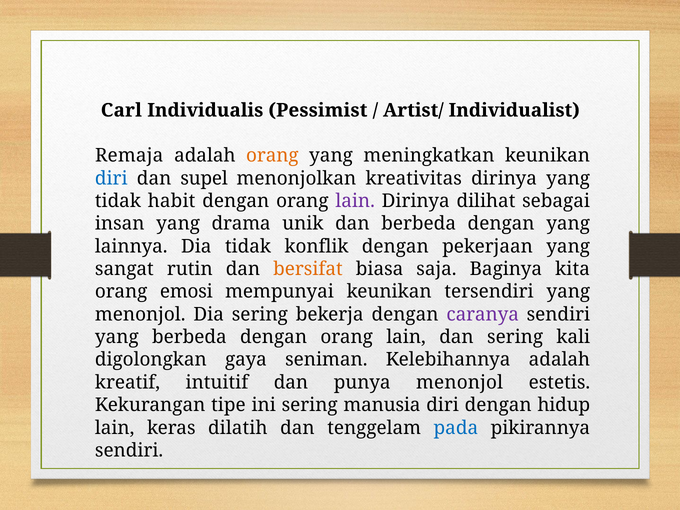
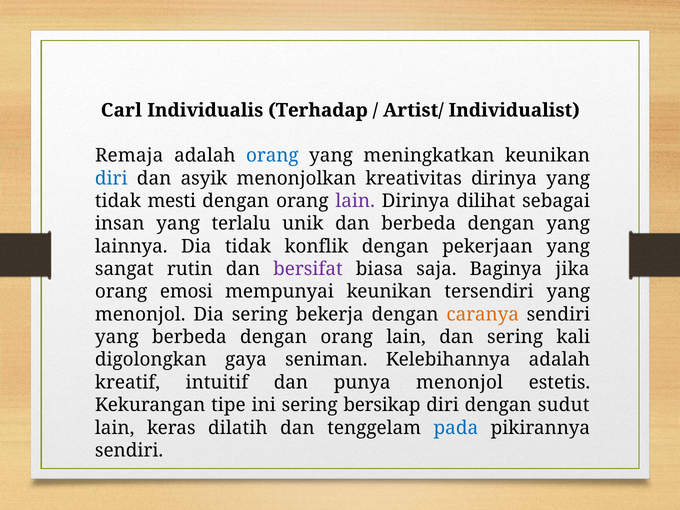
Pessimist: Pessimist -> Terhadap (318, 110)
orang colour: orange -> blue (272, 156)
supel: supel -> asyik (204, 178)
habit: habit -> mesti (172, 201)
drama: drama -> terlalu (241, 224)
bersifat colour: orange -> purple (308, 269)
kita: kita -> jika (573, 269)
caranya colour: purple -> orange (483, 314)
manusia: manusia -> bersikap (382, 405)
hidup: hidup -> sudut (564, 405)
